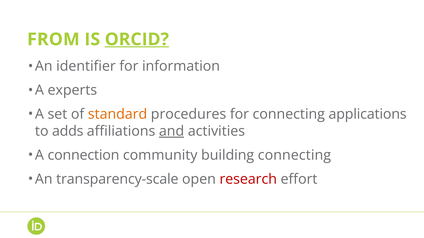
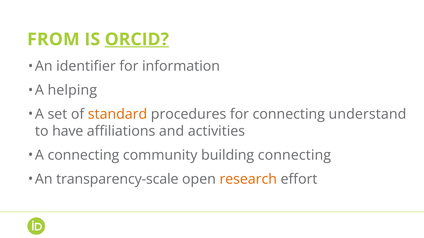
experts: experts -> helping (72, 90)
applications: applications -> understand (367, 114)
adds: adds -> have (68, 131)
and underline: present -> none (172, 131)
A connection: connection -> connecting (83, 155)
research colour: red -> orange (248, 179)
